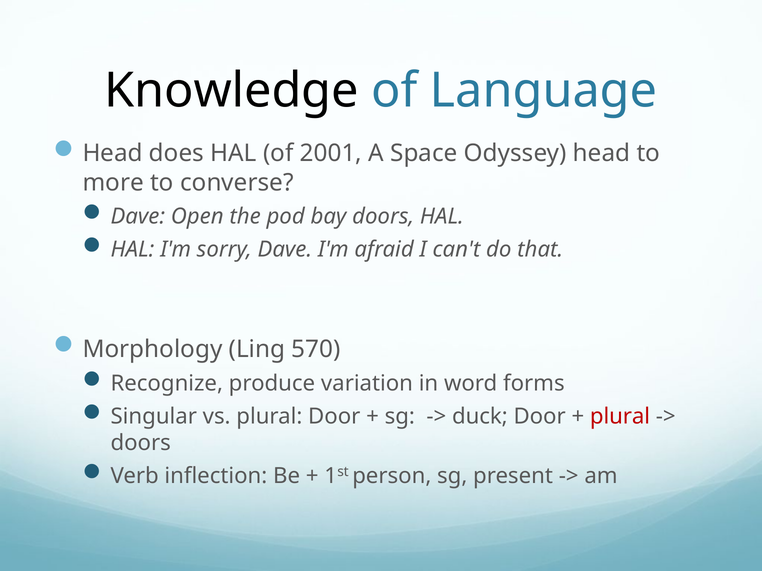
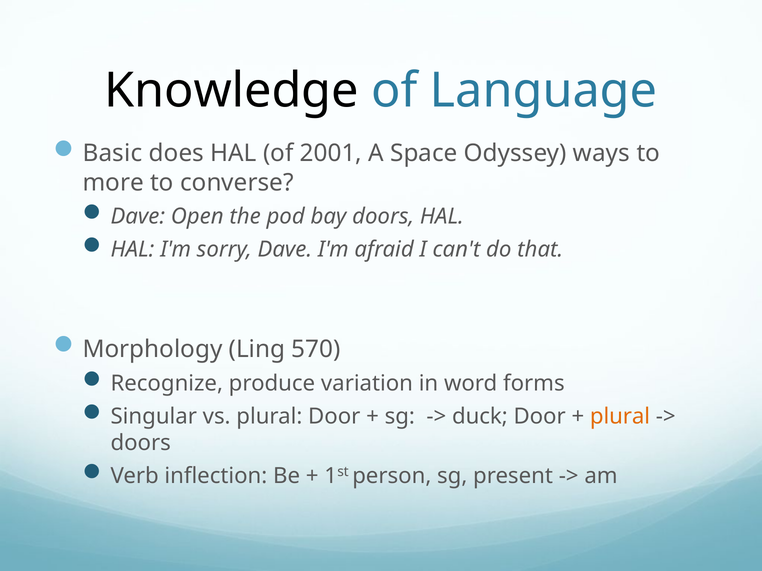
Head: Head -> Basic (112, 153)
Odyssey head: head -> ways (601, 153)
plural colour: red -> orange (620, 417)
